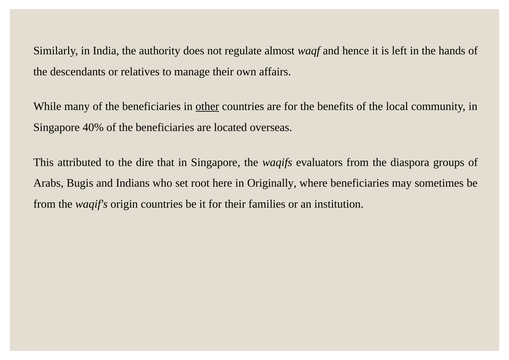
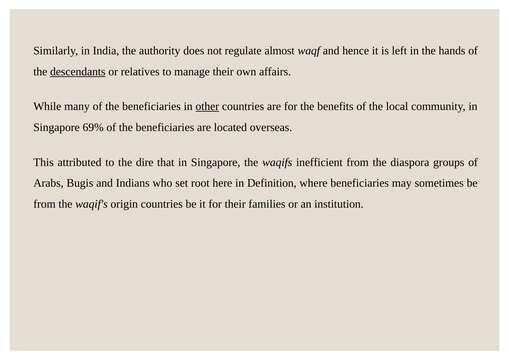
descendants underline: none -> present (78, 72)
40%: 40% -> 69% (93, 127)
evaluators: evaluators -> inefficient (319, 162)
Originally: Originally -> Definition (272, 183)
